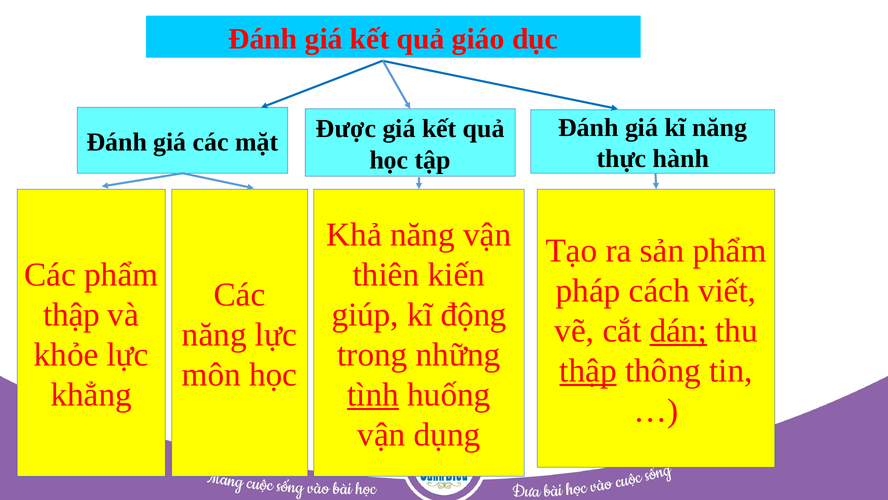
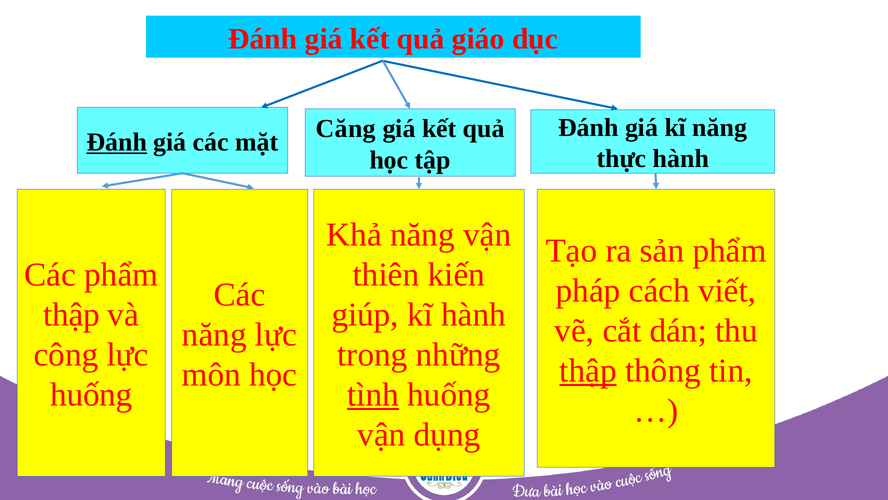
Được: Được -> Căng (346, 129)
Đánh underline: none -> present (117, 142)
kĩ động: động -> hành (474, 315)
dán underline: present -> none (678, 330)
khỏe: khỏe -> công (66, 355)
khẳng: khẳng -> huống (91, 395)
